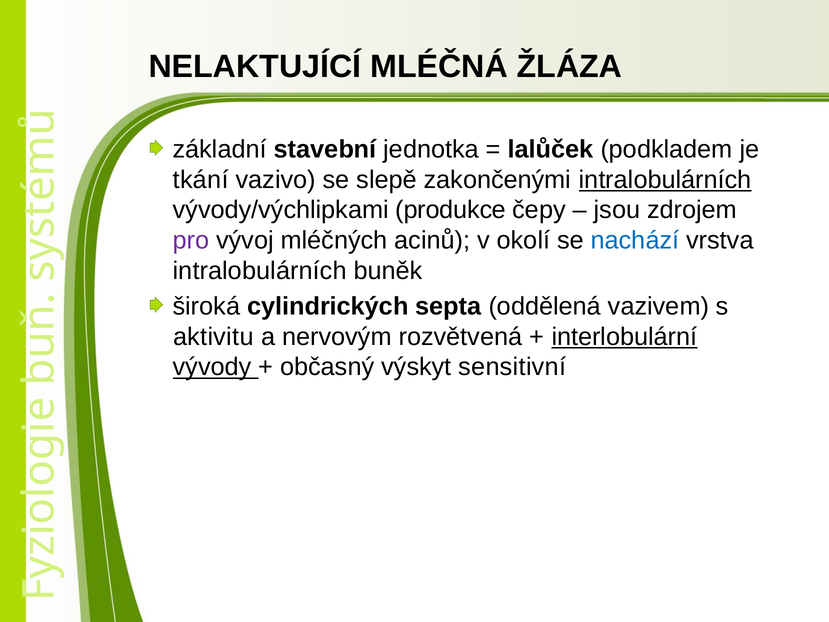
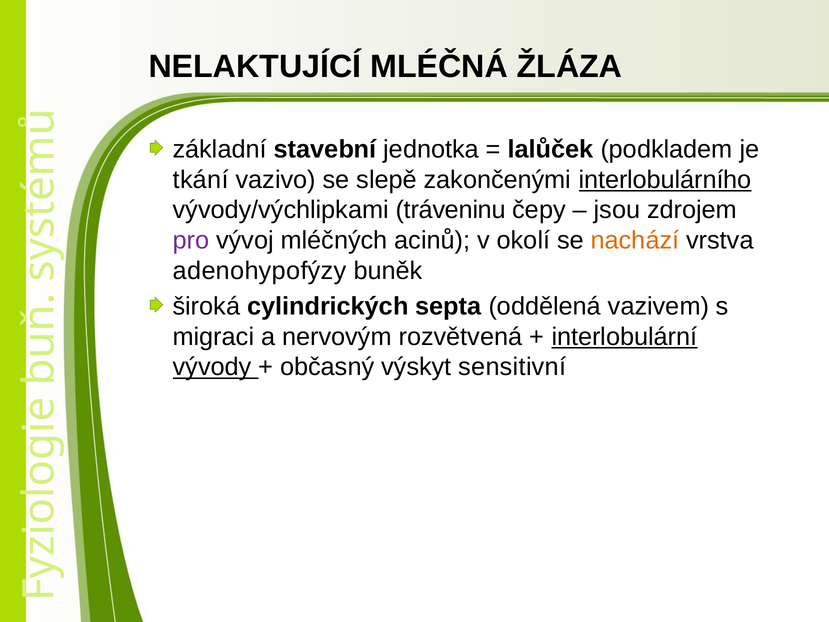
zakončenými intralobulárních: intralobulárních -> interlobulárního (665, 180)
produkce: produkce -> tráveninu (451, 210)
nachází colour: blue -> orange (635, 240)
intralobulárních: intralobulárních -> adenohypofýzy (260, 271)
aktivitu: aktivitu -> migraci (213, 337)
